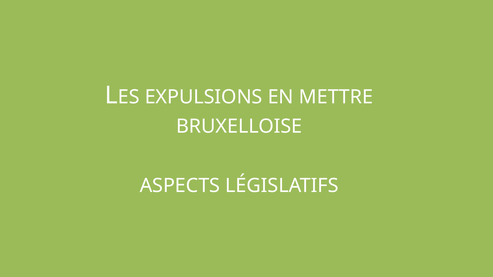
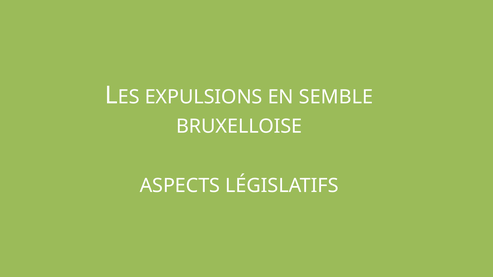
METTRE: METTRE -> SEMBLE (336, 97)
